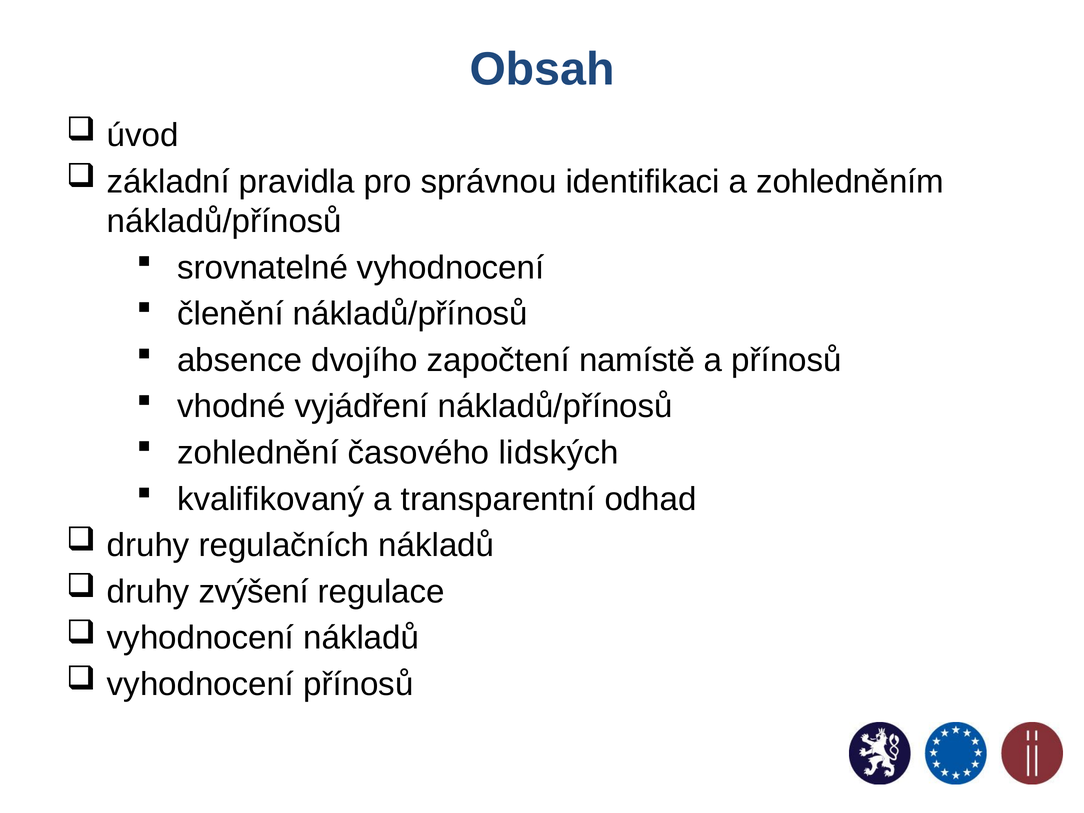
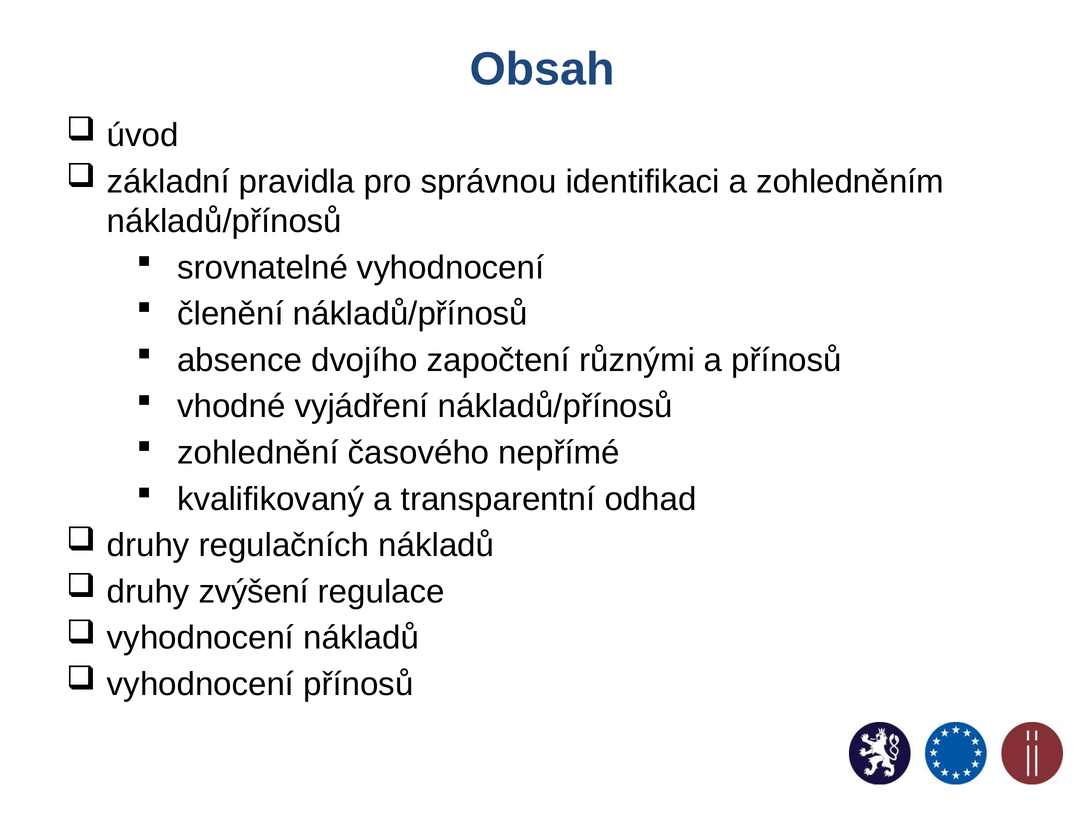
namístě: namístě -> různými (637, 360)
lidských: lidských -> nepřímé (559, 453)
